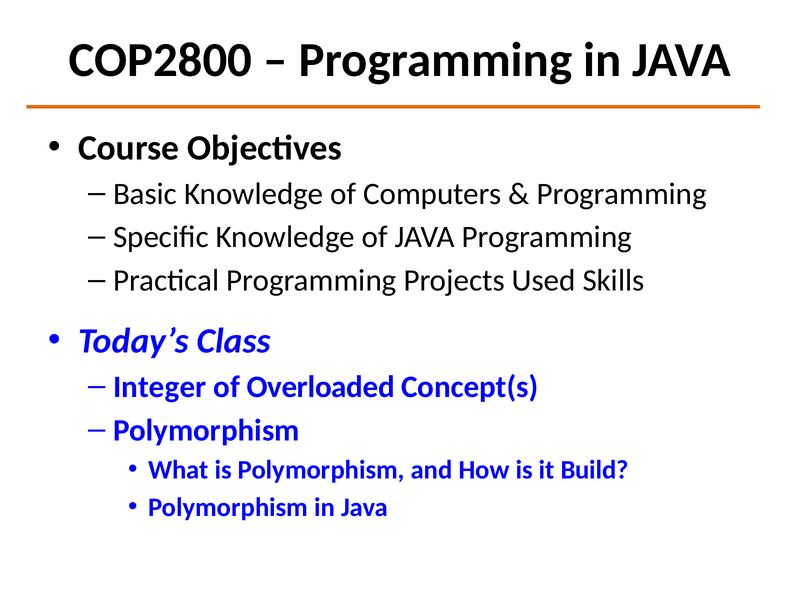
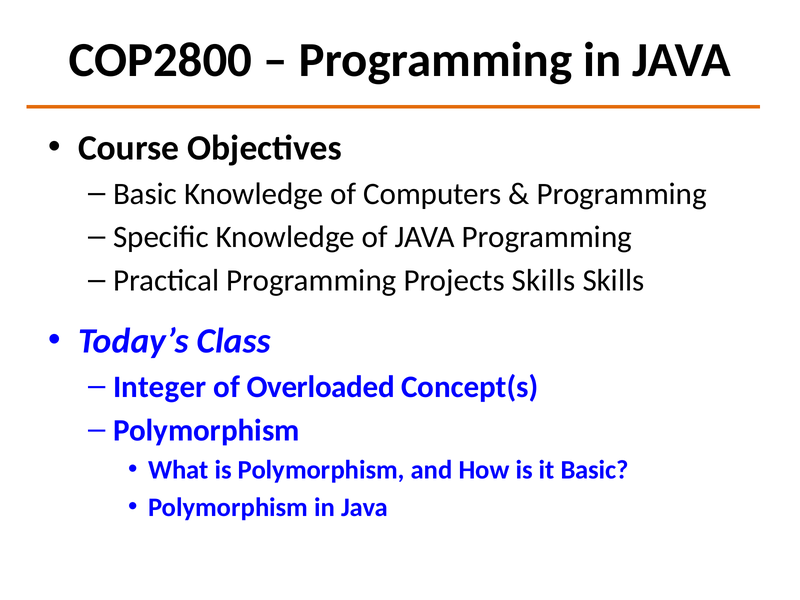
Projects Used: Used -> Skills (543, 281)
it Build: Build -> Basic (595, 470)
